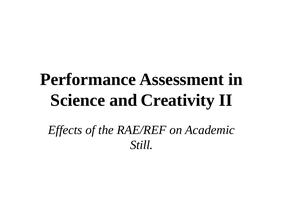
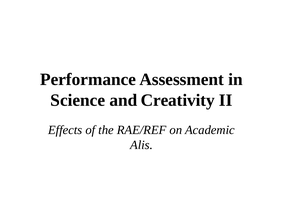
Still: Still -> Alis (141, 145)
